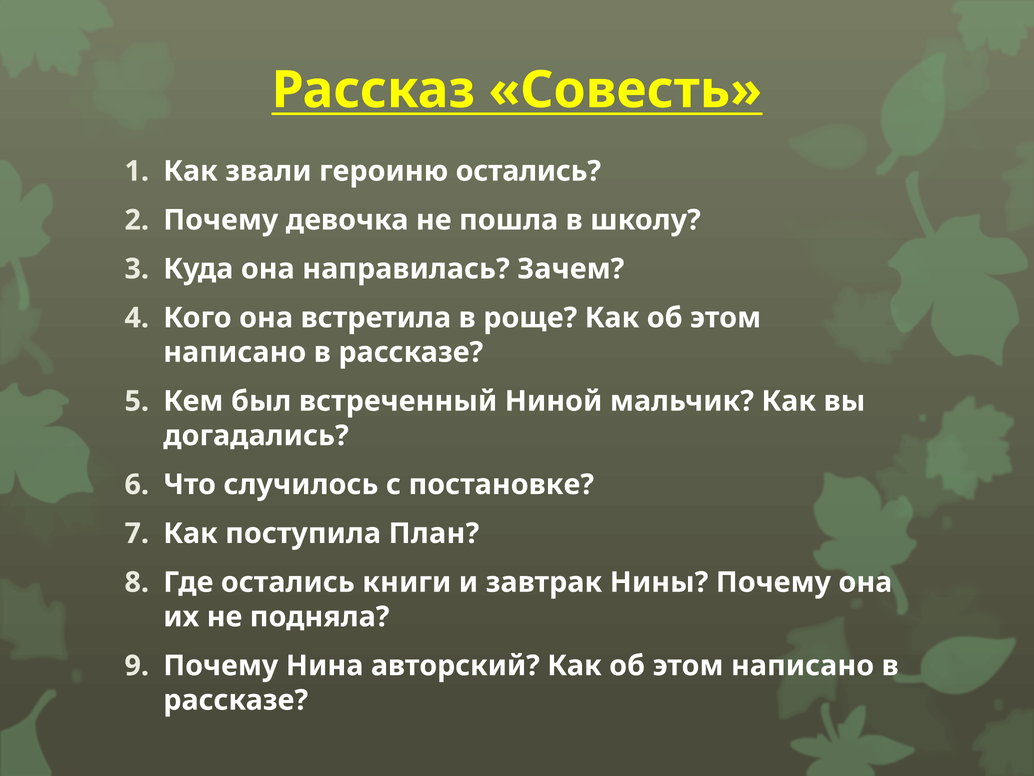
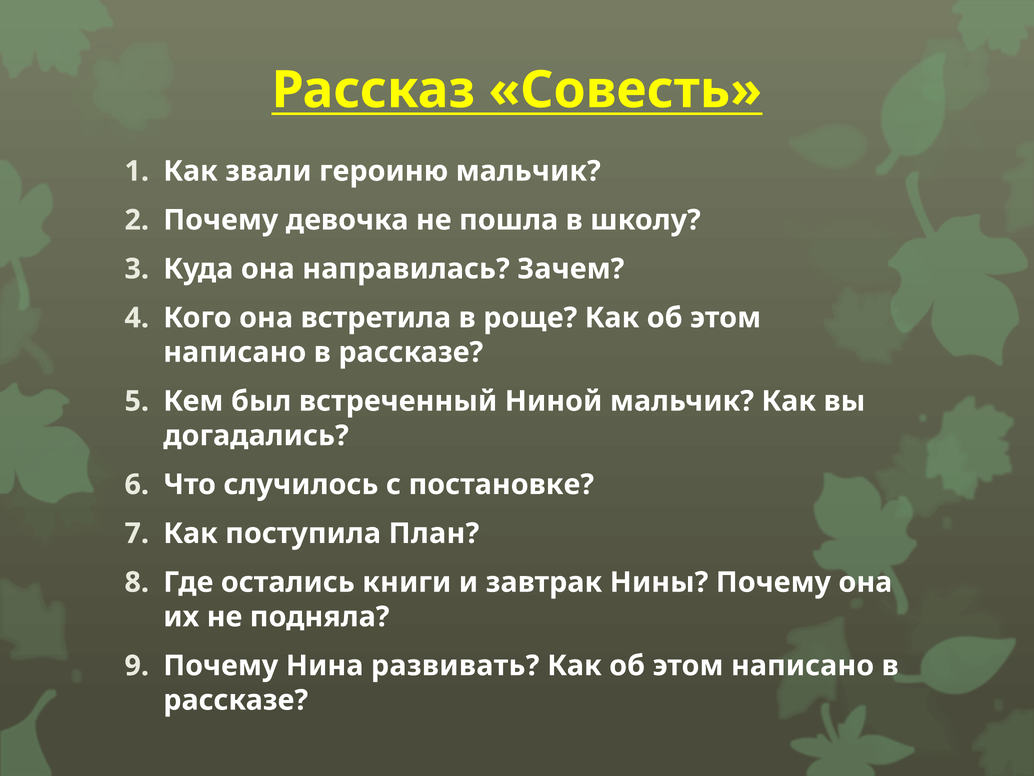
героиню остались: остались -> мальчик (528, 171)
авторский: авторский -> развивать (455, 665)
